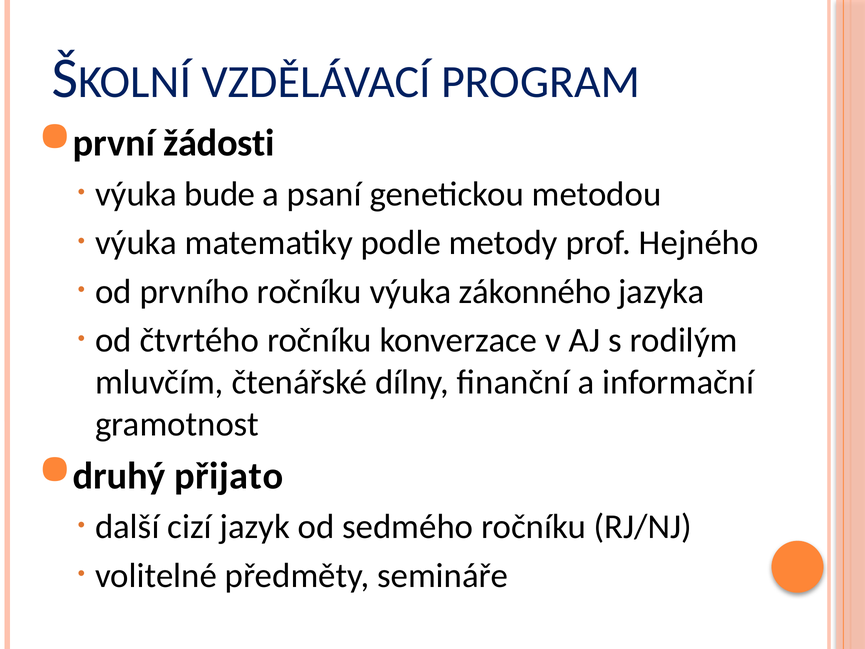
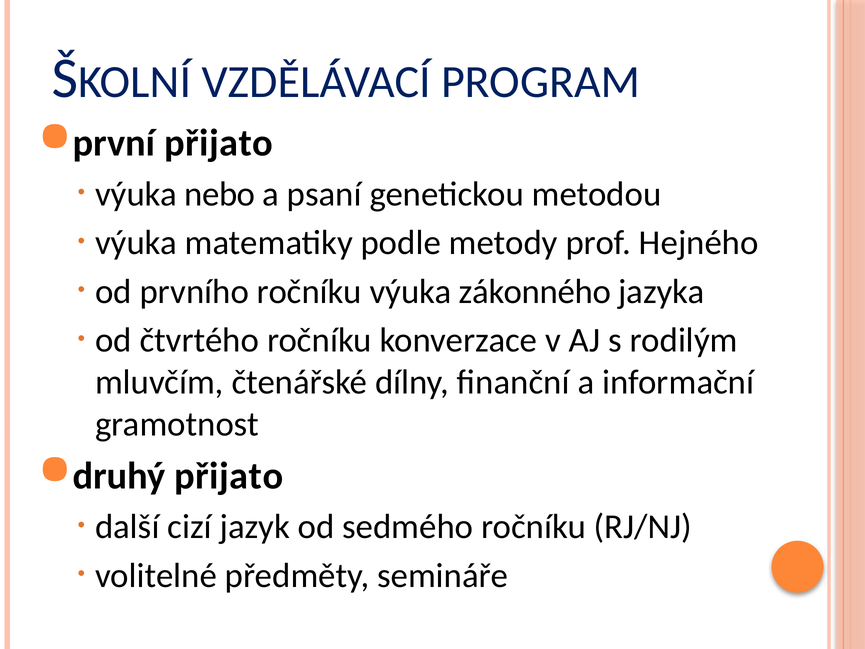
žádosti: žádosti -> přijato (219, 143)
bude: bude -> nebo (220, 194)
